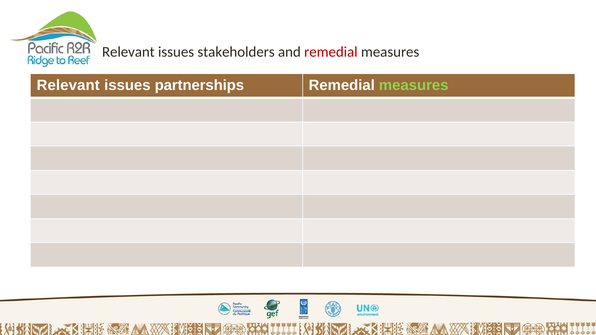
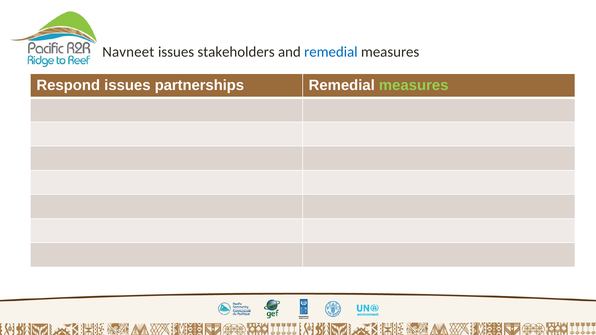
Relevant: Relevant -> Navneet (128, 52)
remedial colour: red -> blue (331, 52)
Relevant: Relevant -> Respond (68, 85)
